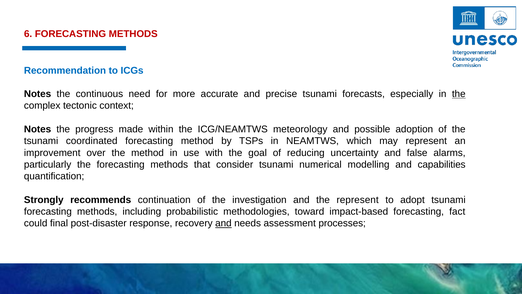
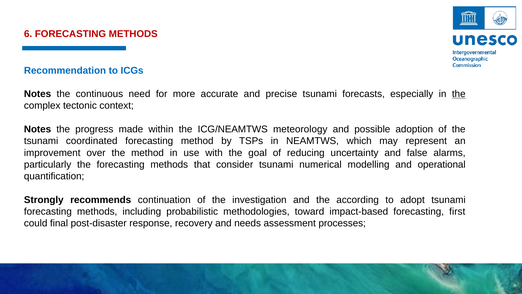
capabilities: capabilities -> operational (442, 164)
the represent: represent -> according (358, 200)
fact: fact -> first (457, 211)
and underline: present -> none (223, 223)
